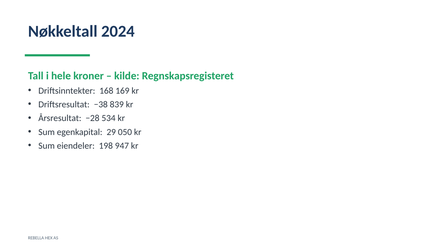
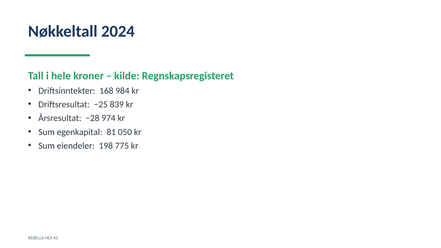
169: 169 -> 984 (122, 91)
−38: −38 -> −25 (101, 104)
534: 534 -> 974 (109, 118)
29: 29 -> 81 (111, 132)
947: 947 -> 775 (122, 146)
